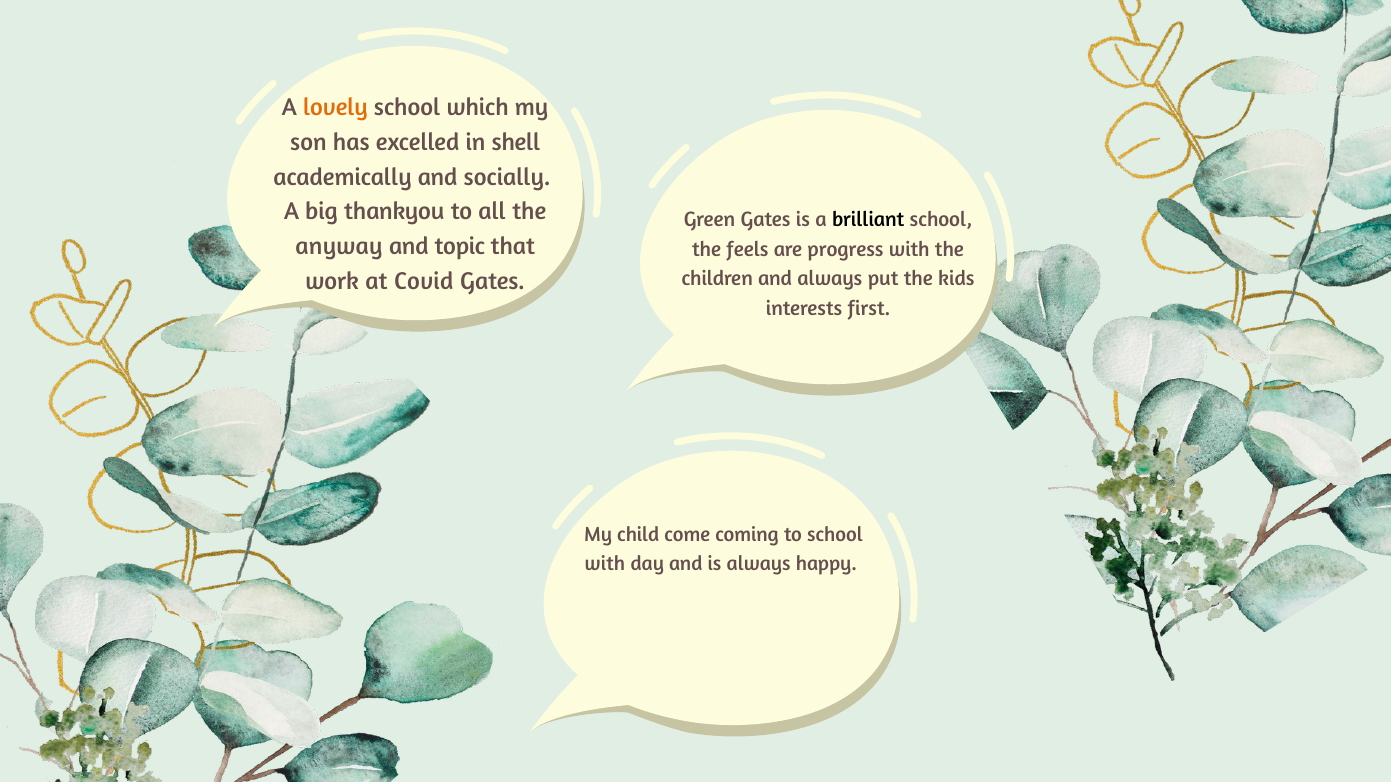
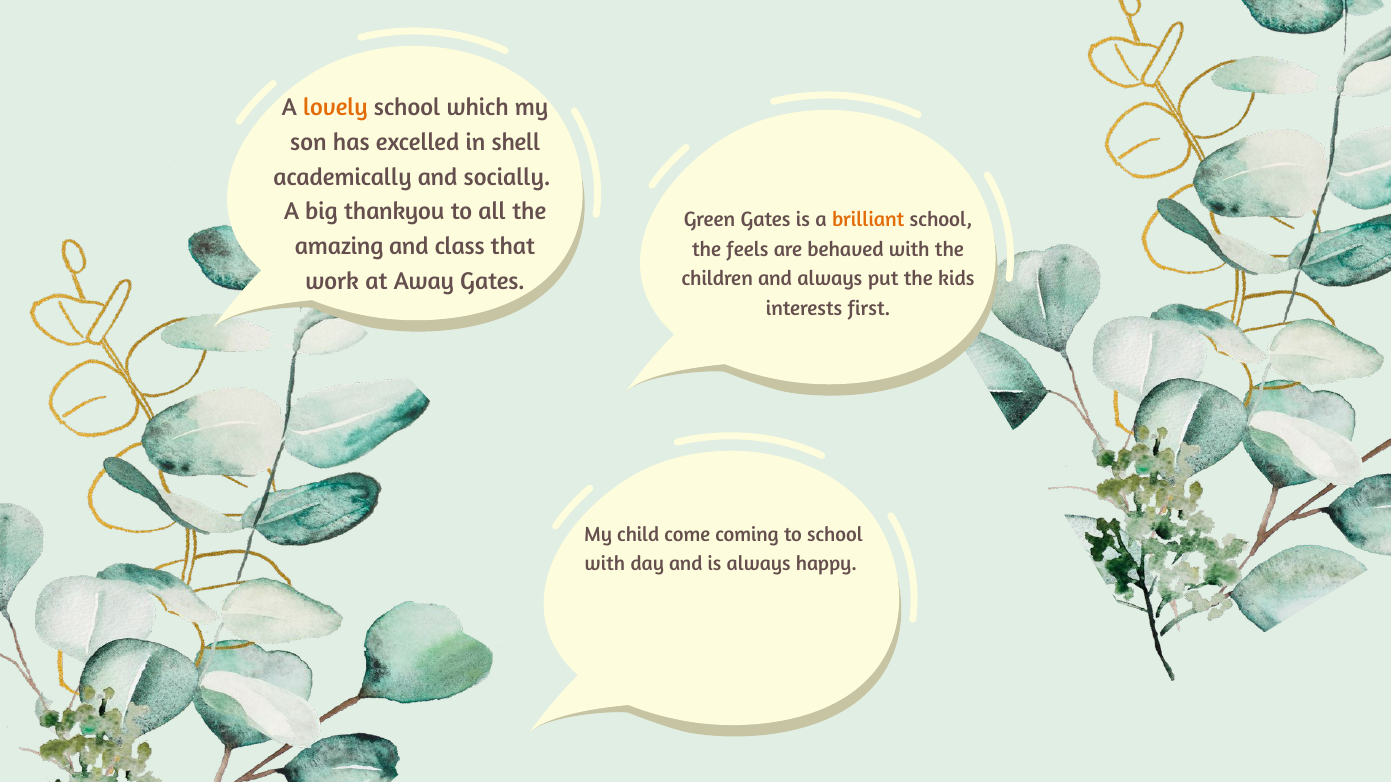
brilliant colour: black -> orange (868, 220)
anyway: anyway -> amazing (339, 246)
topic: topic -> class (460, 246)
progress: progress -> behaved (846, 249)
Covid: Covid -> Away (424, 281)
